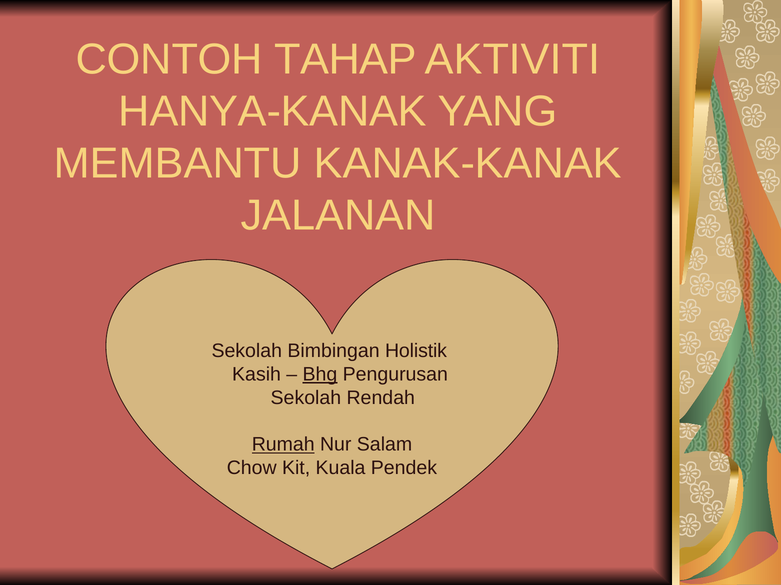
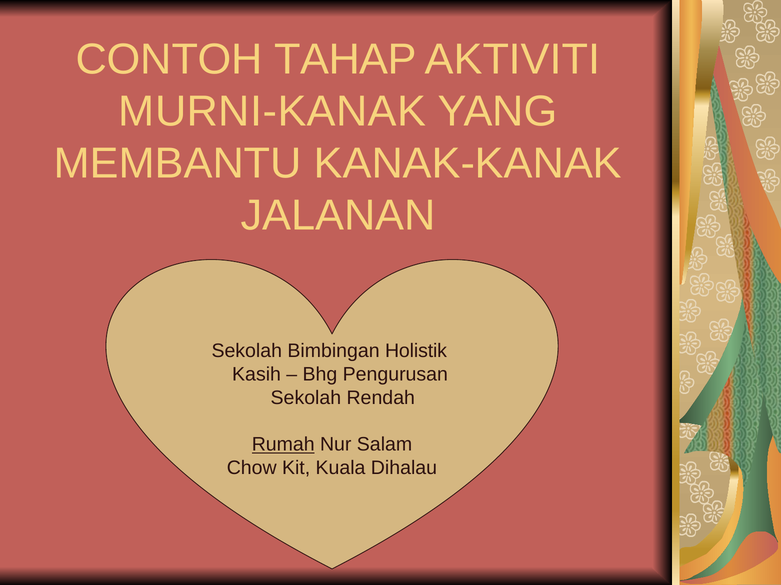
HANYA-KANAK: HANYA-KANAK -> MURNI-KANAK (272, 112)
Bhg underline: present -> none (320, 375)
Pendek: Pendek -> Dihalau (404, 469)
